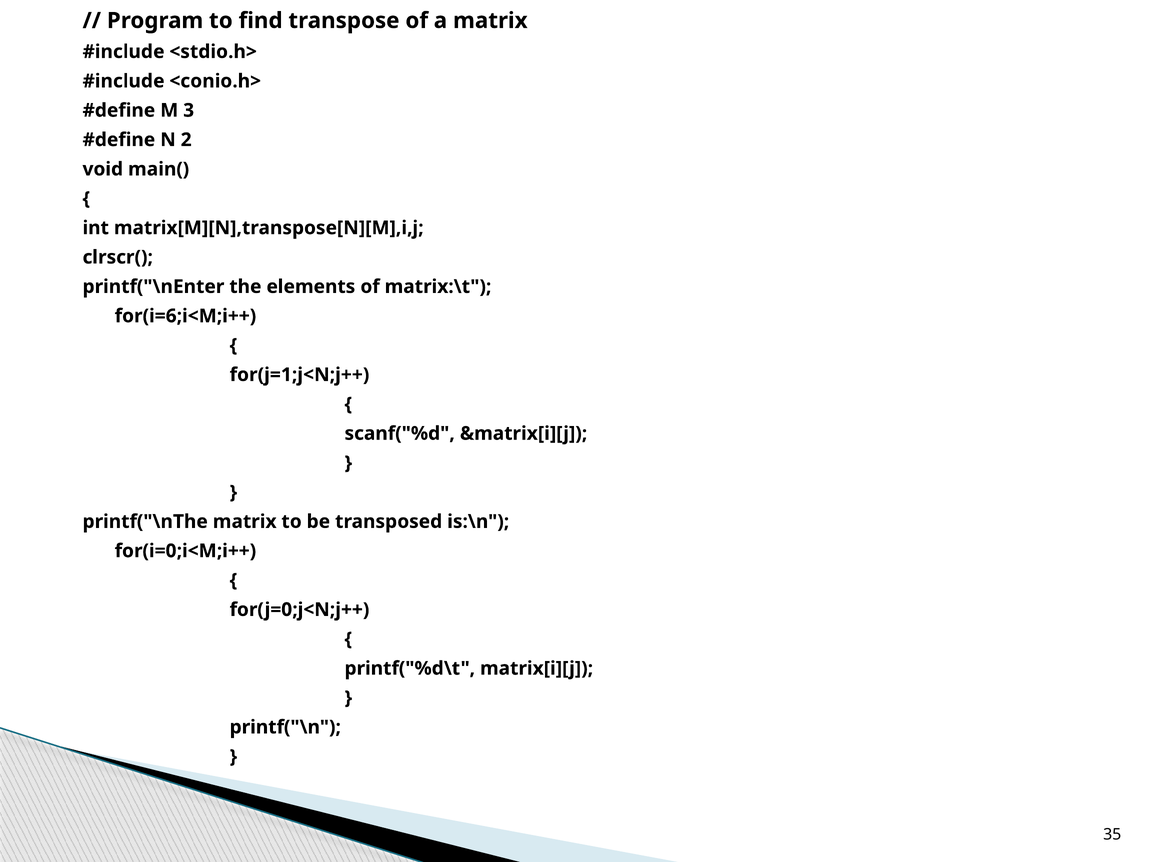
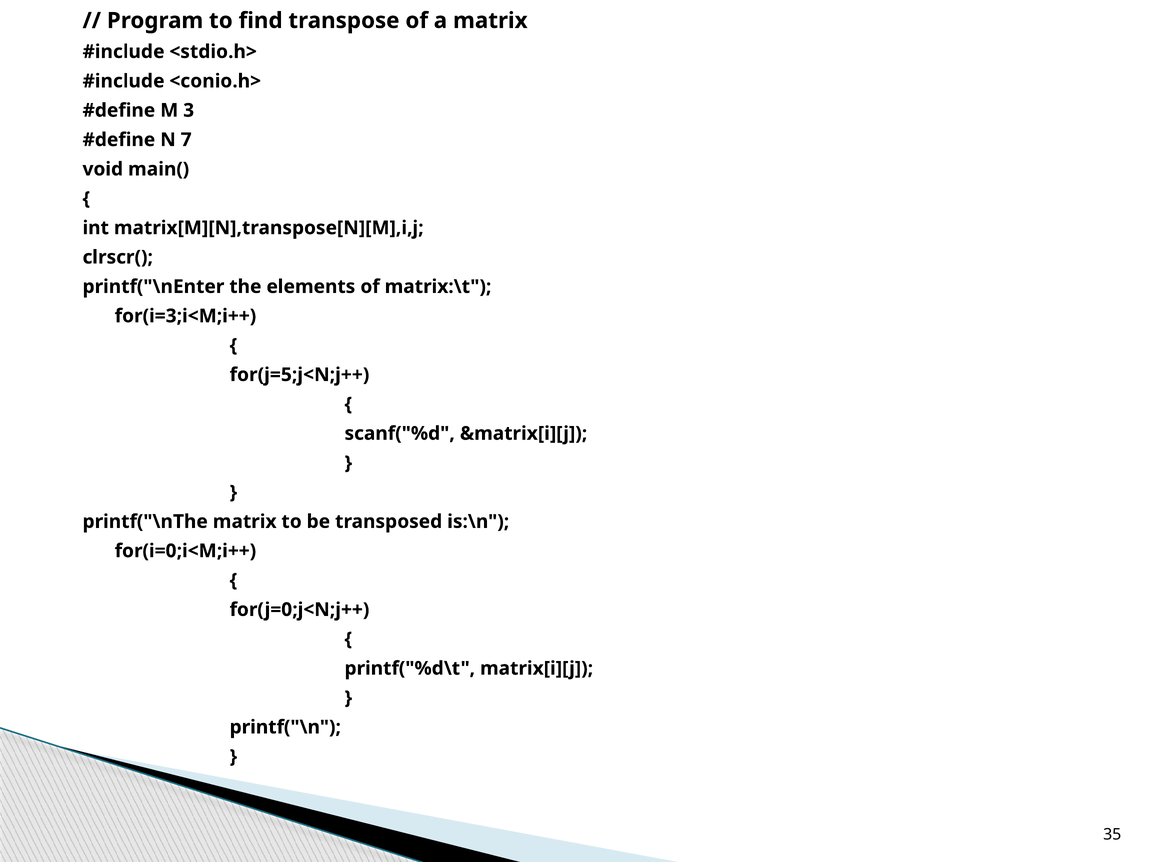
2: 2 -> 7 (186, 140)
for(i=6;i<M;i++: for(i=6;i<M;i++ -> for(i=3;i<M;i++ (185, 316)
for(j=1;j<N;j++: for(j=1;j<N;j++ -> for(j=5;j<N;j++ (299, 375)
